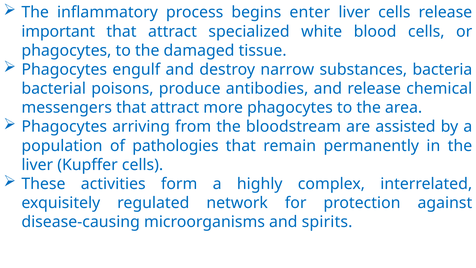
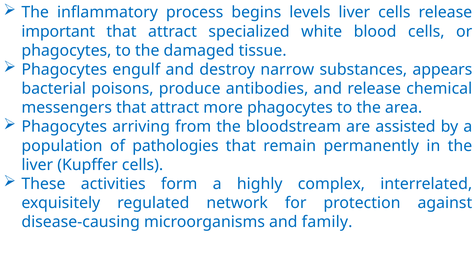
enter: enter -> levels (310, 12)
bacteria: bacteria -> appears (442, 70)
spirits: spirits -> family (327, 222)
